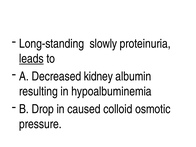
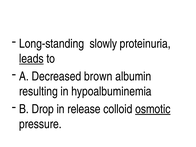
kidney: kidney -> brown (98, 76)
caused: caused -> release (84, 109)
osmotic underline: none -> present (153, 109)
